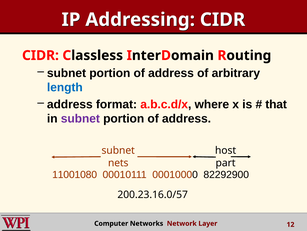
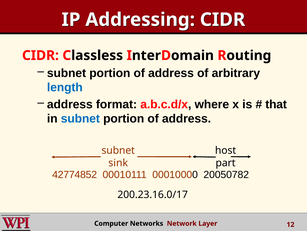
subnet colour: purple -> blue (80, 118)
nets: nets -> sink (118, 162)
11001080: 11001080 -> 42774852 (75, 174)
82292900: 82292900 -> 20050782 (226, 174)
200.23.16.0/57: 200.23.16.0/57 -> 200.23.16.0/17 (153, 194)
